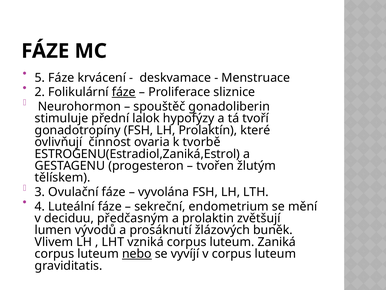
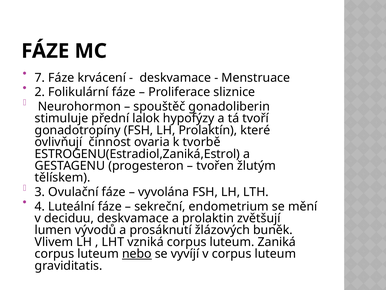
5: 5 -> 7 (40, 78)
fáze underline: present -> none (124, 92)
deciduu předčasným: předčasným -> deskvamace (133, 218)
